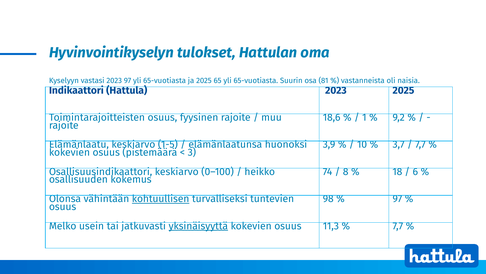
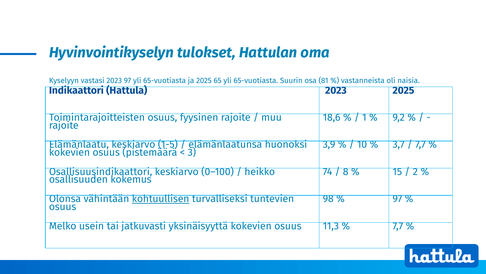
18: 18 -> 15 (397, 171)
6: 6 -> 2 (415, 171)
yksinäisyyttä underline: present -> none (198, 226)
